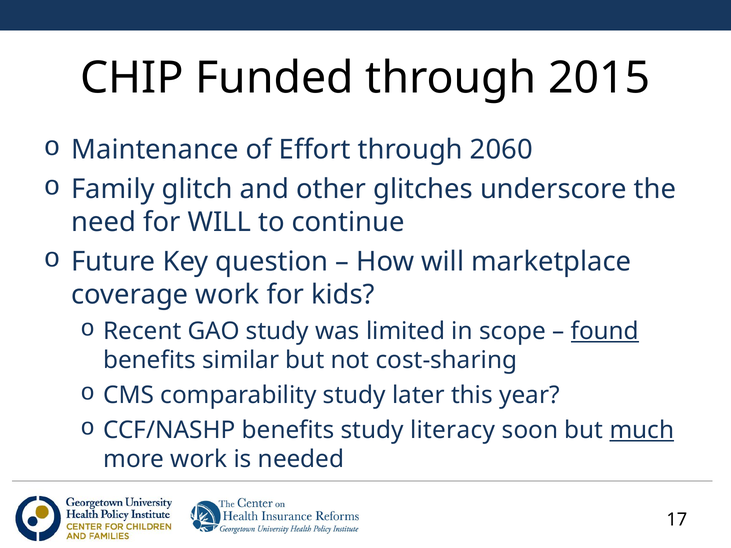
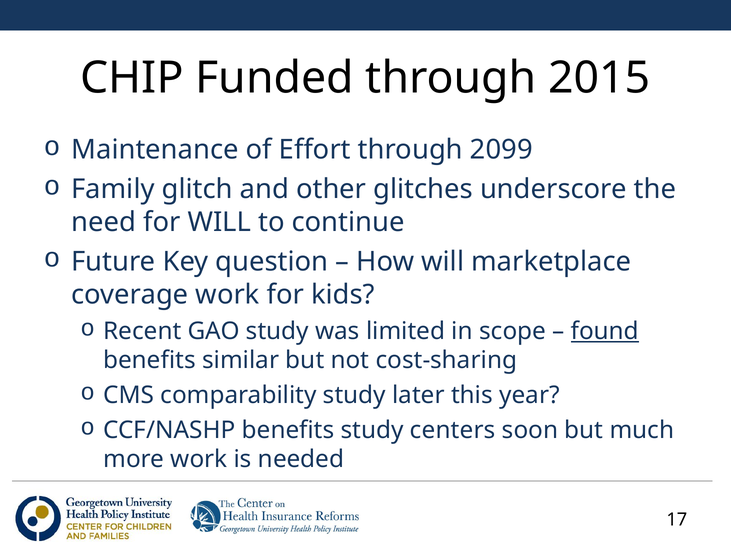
2060: 2060 -> 2099 (501, 150)
literacy: literacy -> centers (453, 430)
much underline: present -> none (642, 430)
